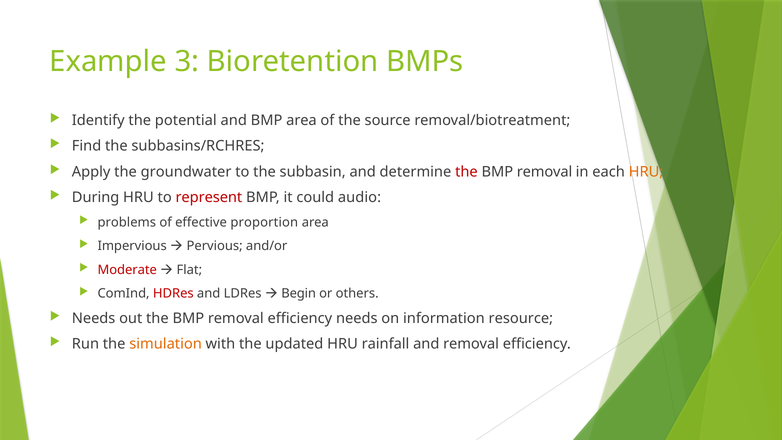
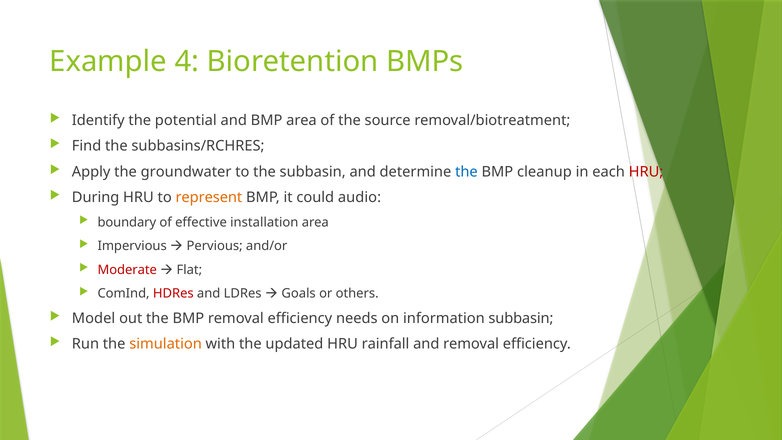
3: 3 -> 4 (187, 62)
the colour: red -> blue (466, 172)
removal: removal -> cleanup (544, 172)
HRU colour: orange -> red (646, 172)
represent colour: red -> orange (209, 198)
problems: problems -> boundary (127, 222)
proportion: proportion -> installation (264, 222)
Begin: Begin -> Goals (299, 293)
Needs: Needs -> Model (94, 318)
information resource: resource -> subbasin (521, 318)
